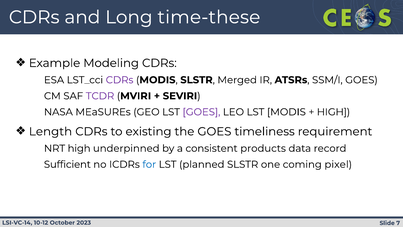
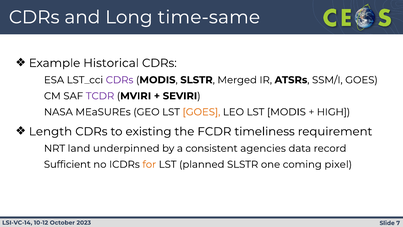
time-these: time-these -> time-same (209, 17)
Modeling: Modeling -> Historical (111, 63)
GOES colour: purple -> orange (201, 112)
the GOES: GOES -> FCDR (214, 131)
NRT high: high -> land (79, 148)
products: products -> agencies (263, 148)
for colour: blue -> orange (149, 164)
